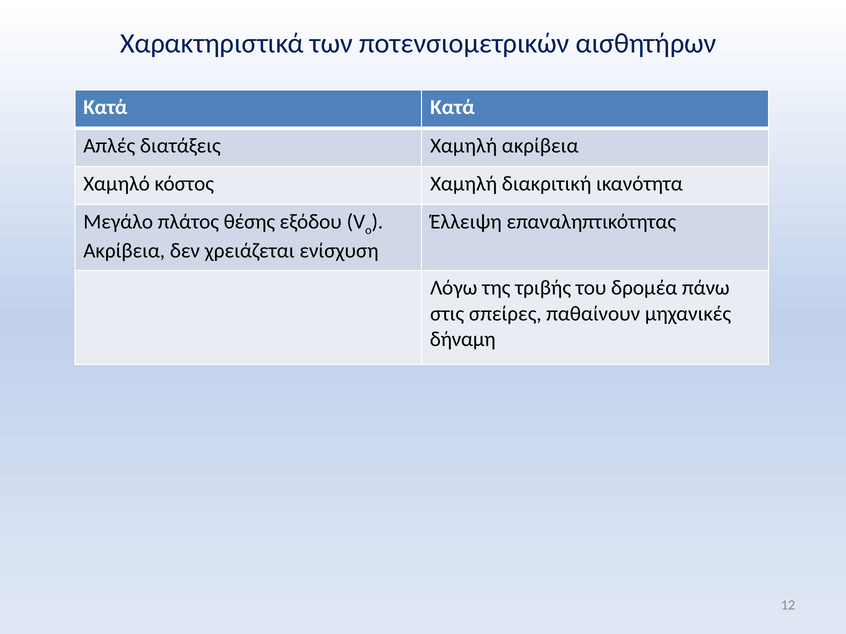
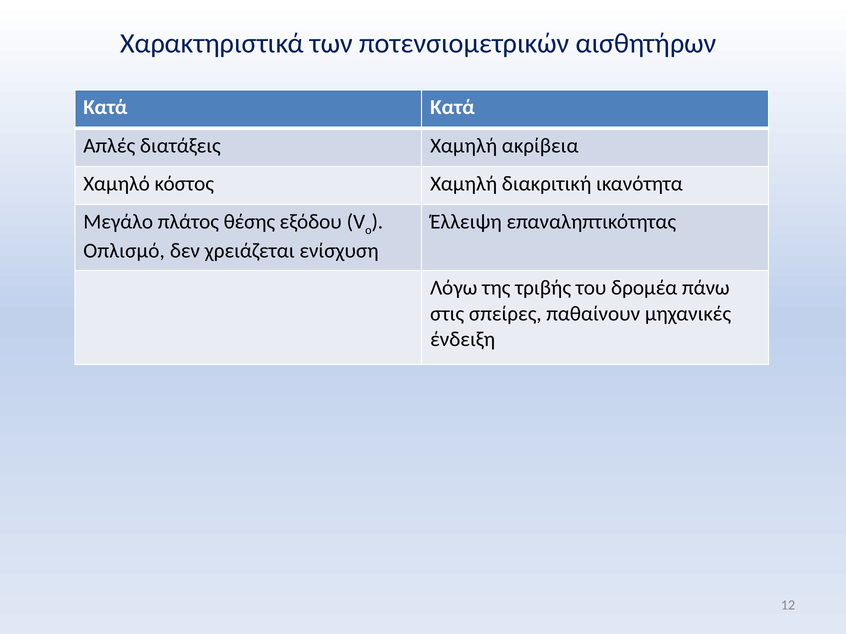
Ακρίβεια: Ακρίβεια -> Οπλισμό (124, 251)
δήναμη: δήναμη -> ένδειξη (463, 340)
